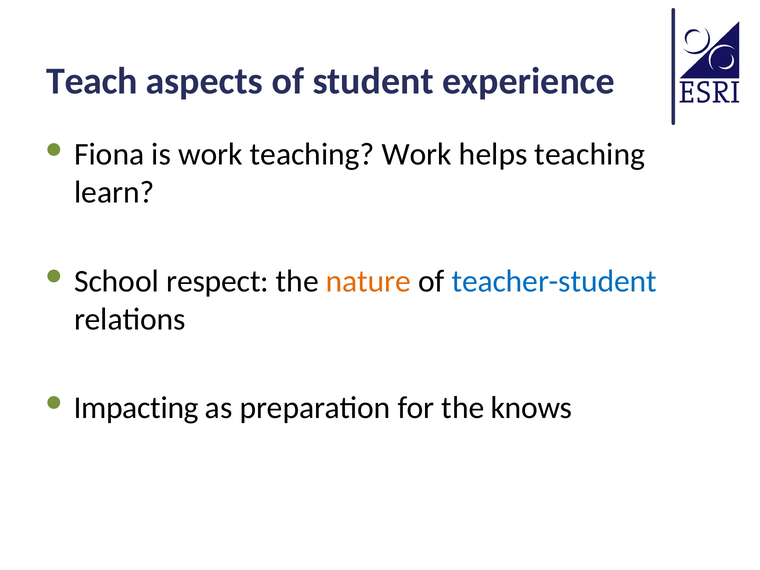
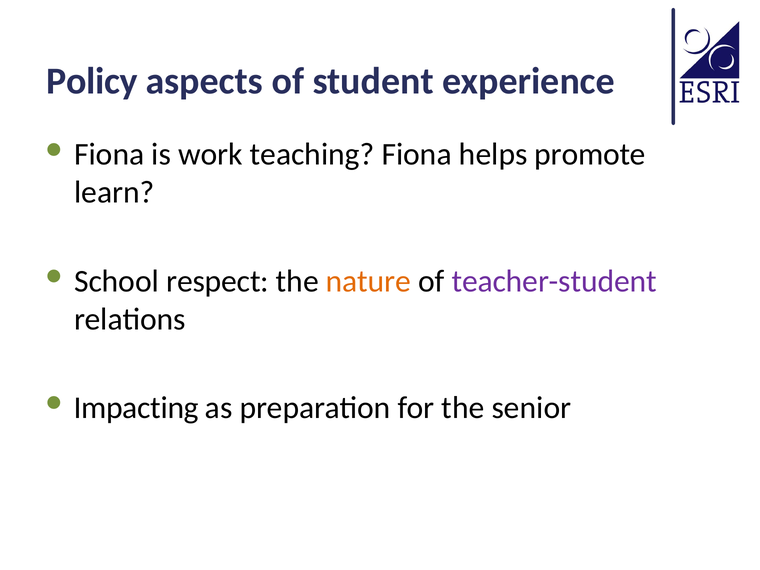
Teach: Teach -> Policy (92, 81)
teaching Work: Work -> Fiona (417, 154)
helps teaching: teaching -> promote (590, 154)
teacher-student colour: blue -> purple (554, 281)
knows: knows -> senior (531, 408)
